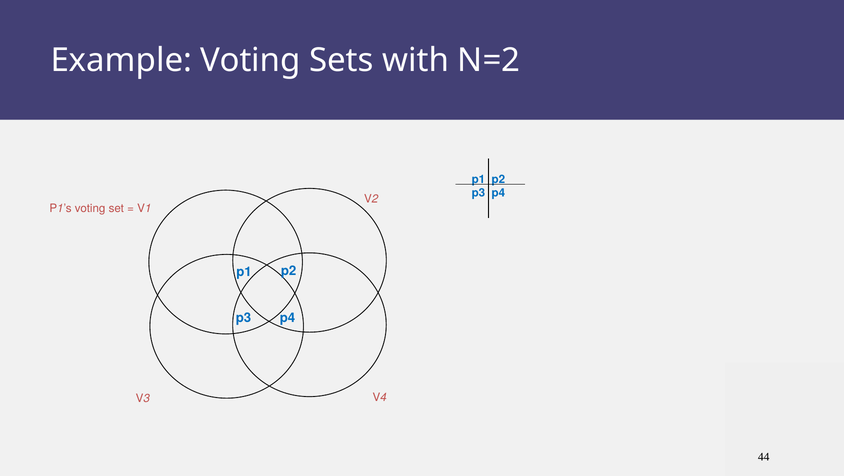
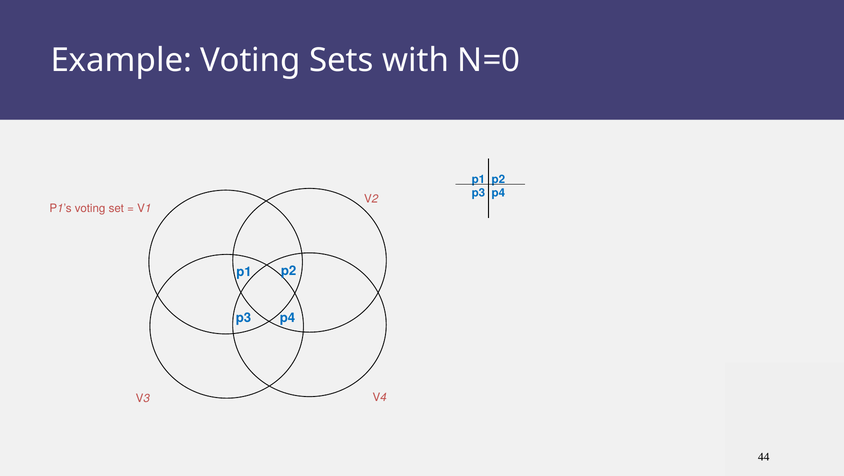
N=2: N=2 -> N=0 (489, 60)
